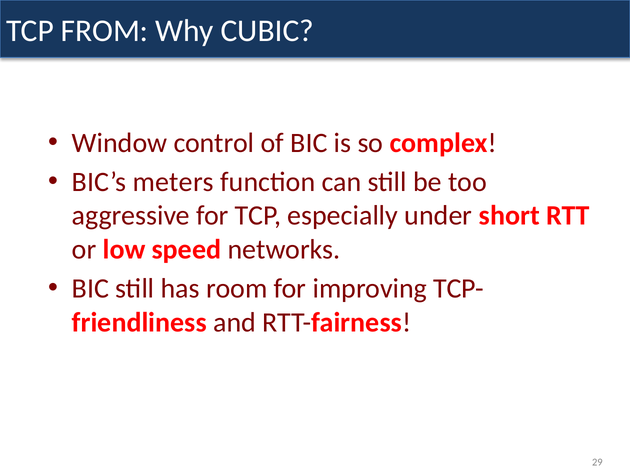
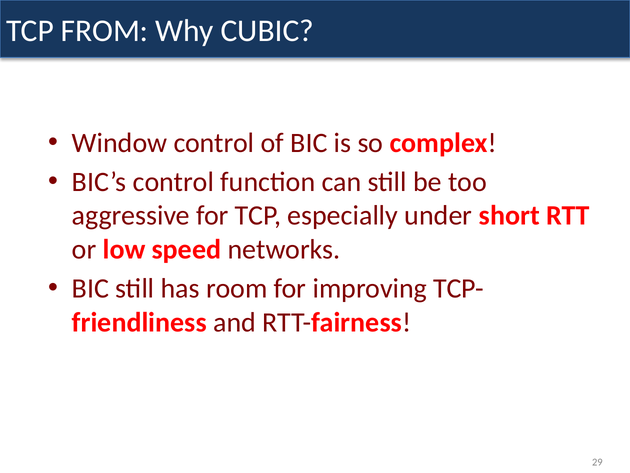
BIC’s meters: meters -> control (173, 182)
